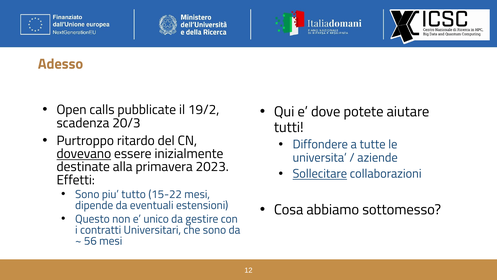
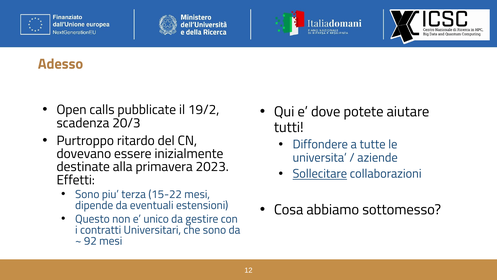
dovevano underline: present -> none (84, 154)
tutto: tutto -> terza (134, 194)
56: 56 -> 92 (90, 241)
